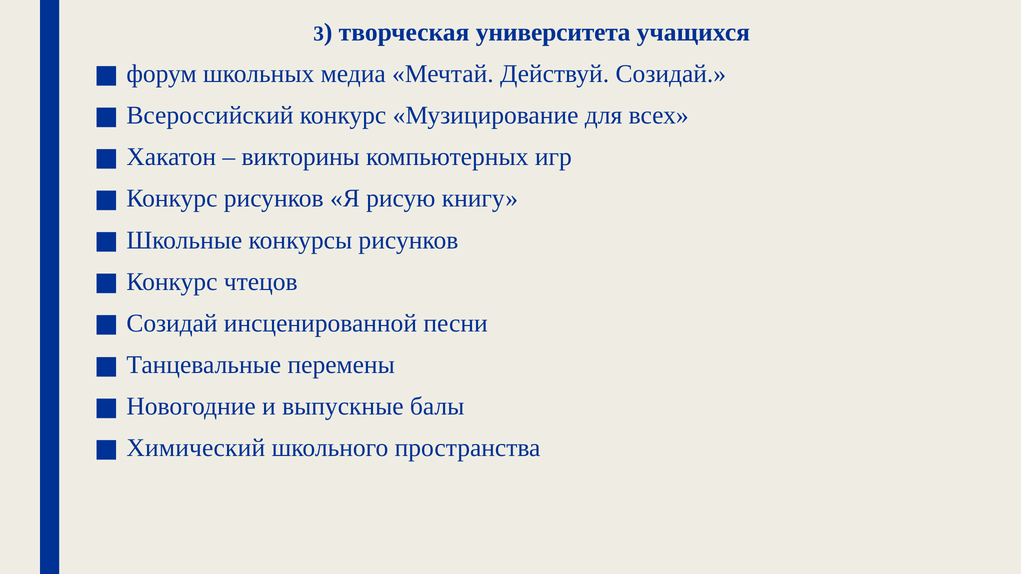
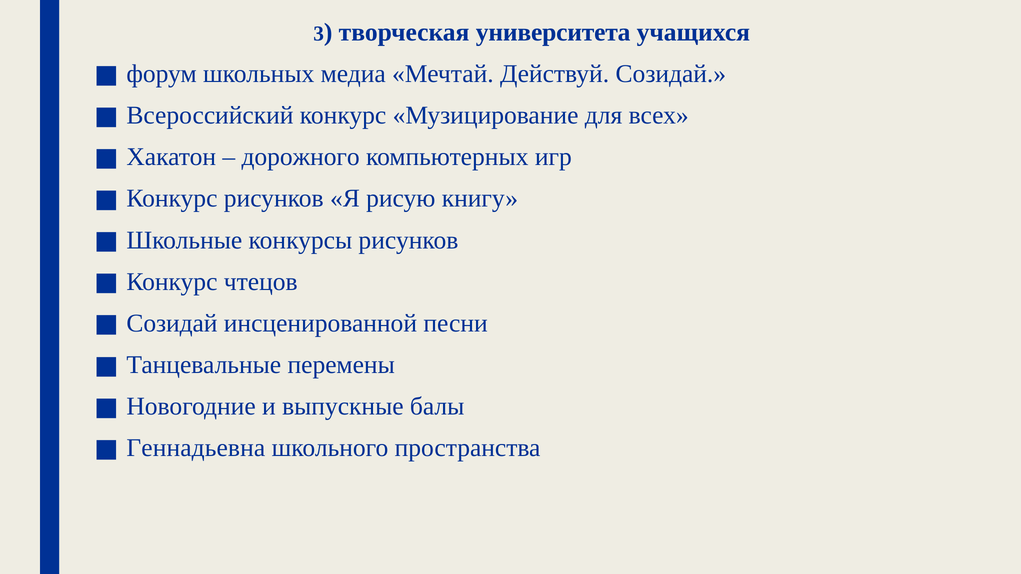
викторины: викторины -> дорожного (301, 157)
Химический: Химический -> Геннадьевна (196, 448)
